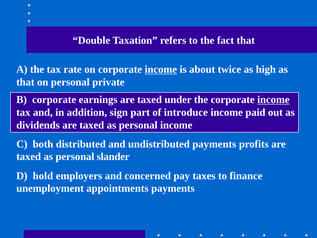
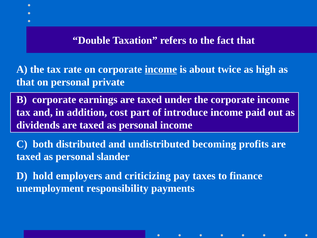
income underline: present -> none (273, 100)
sign: sign -> cost (119, 112)
undistributed payments: payments -> becoming (214, 144)
concerned: concerned -> criticizing (148, 176)
appointments: appointments -> responsibility (117, 188)
